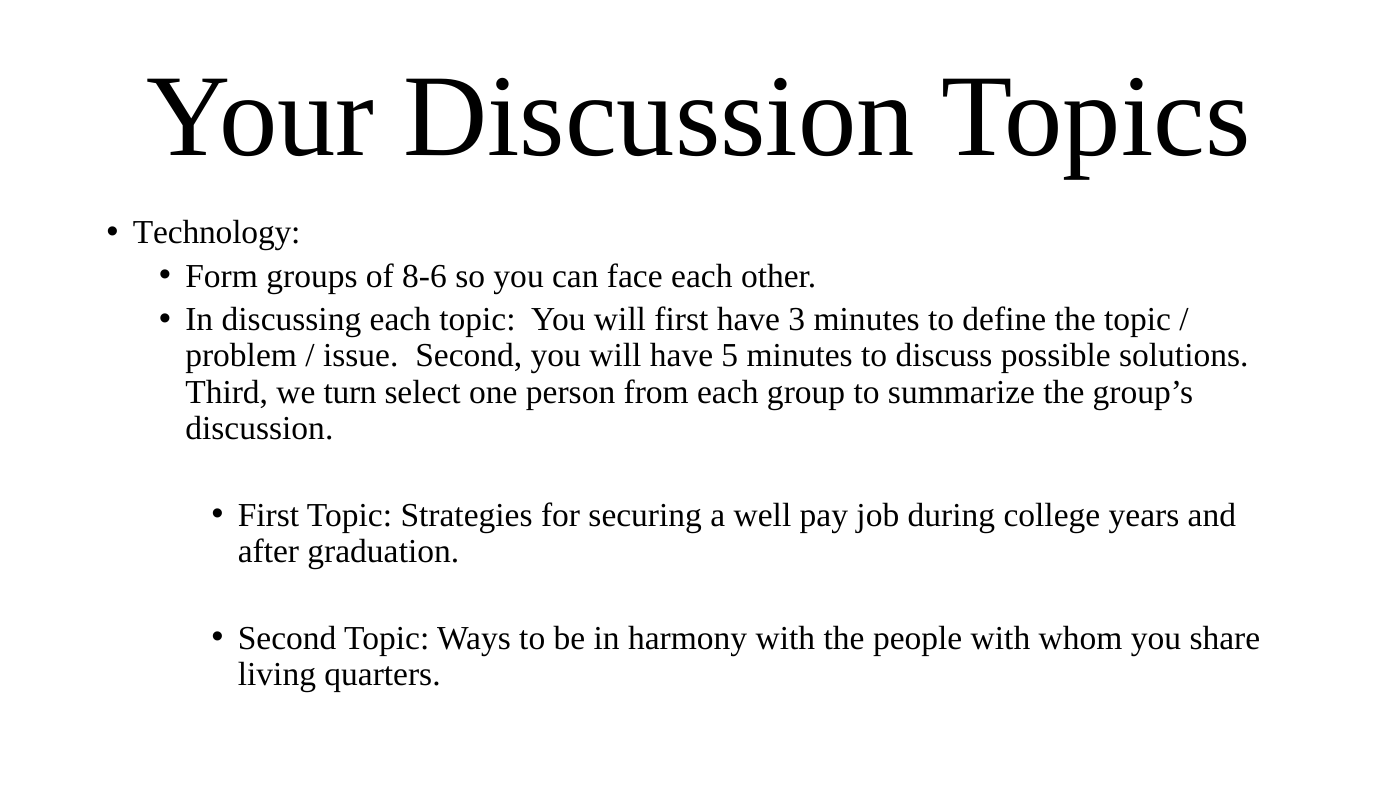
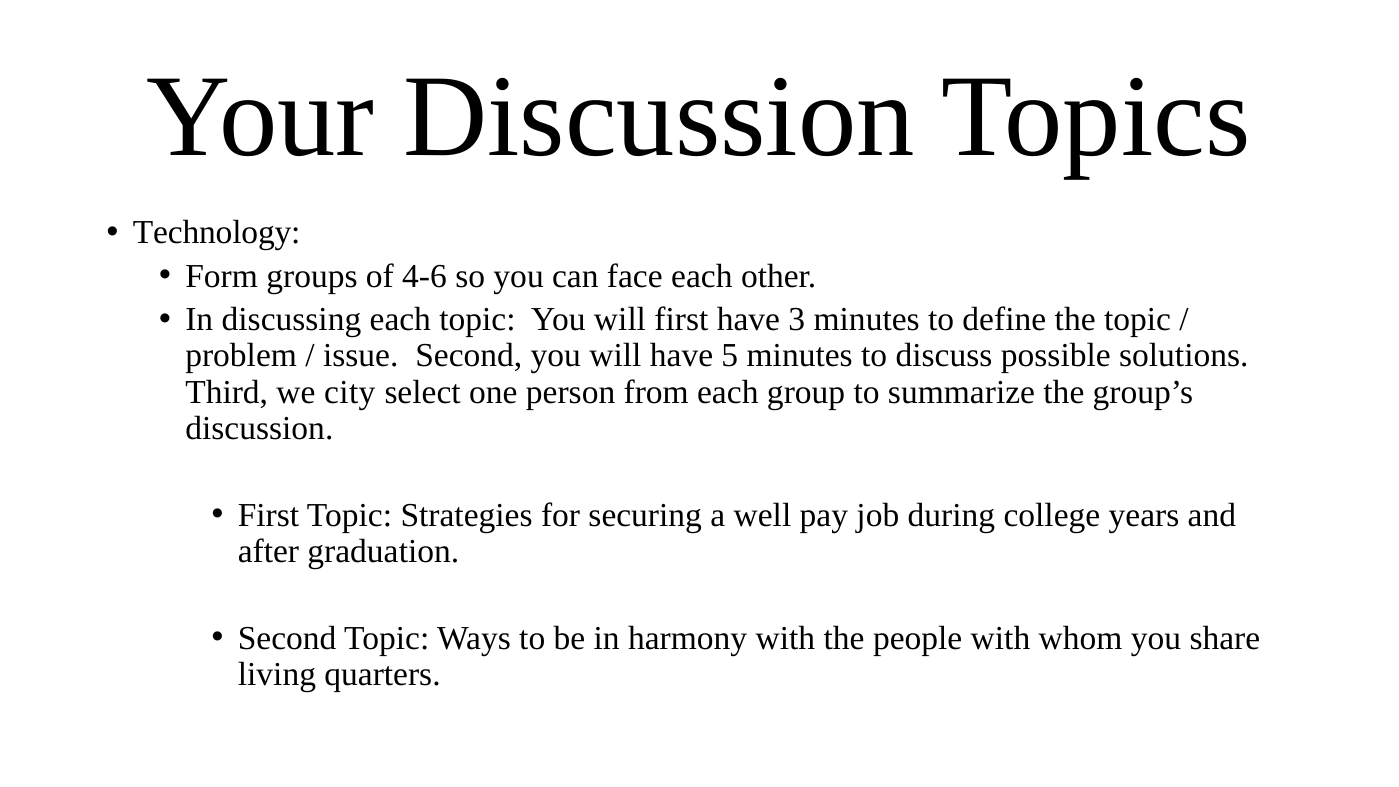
8-6: 8-6 -> 4-6 (425, 276)
turn: turn -> city (350, 392)
